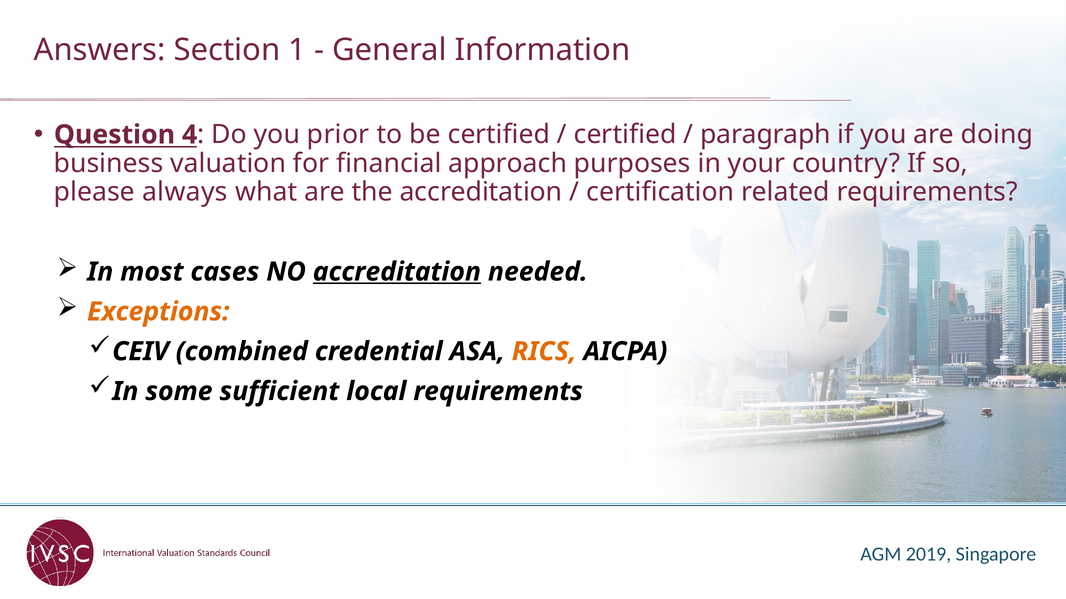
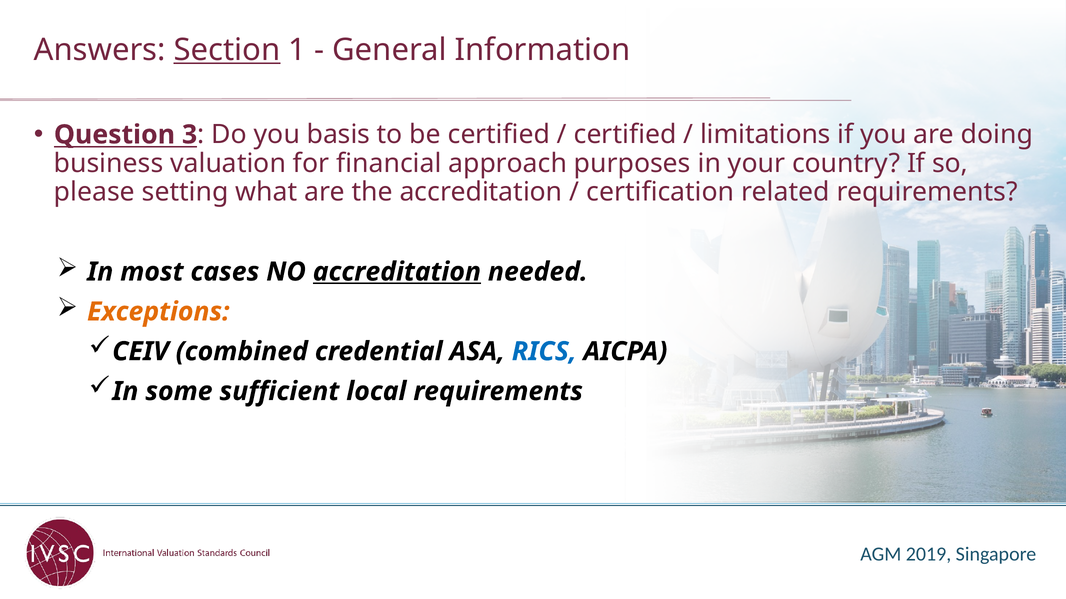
Section underline: none -> present (227, 50)
4: 4 -> 3 (190, 135)
prior: prior -> basis (338, 135)
paragraph: paragraph -> limitations (765, 135)
always: always -> setting (185, 192)
RICS colour: orange -> blue (544, 352)
